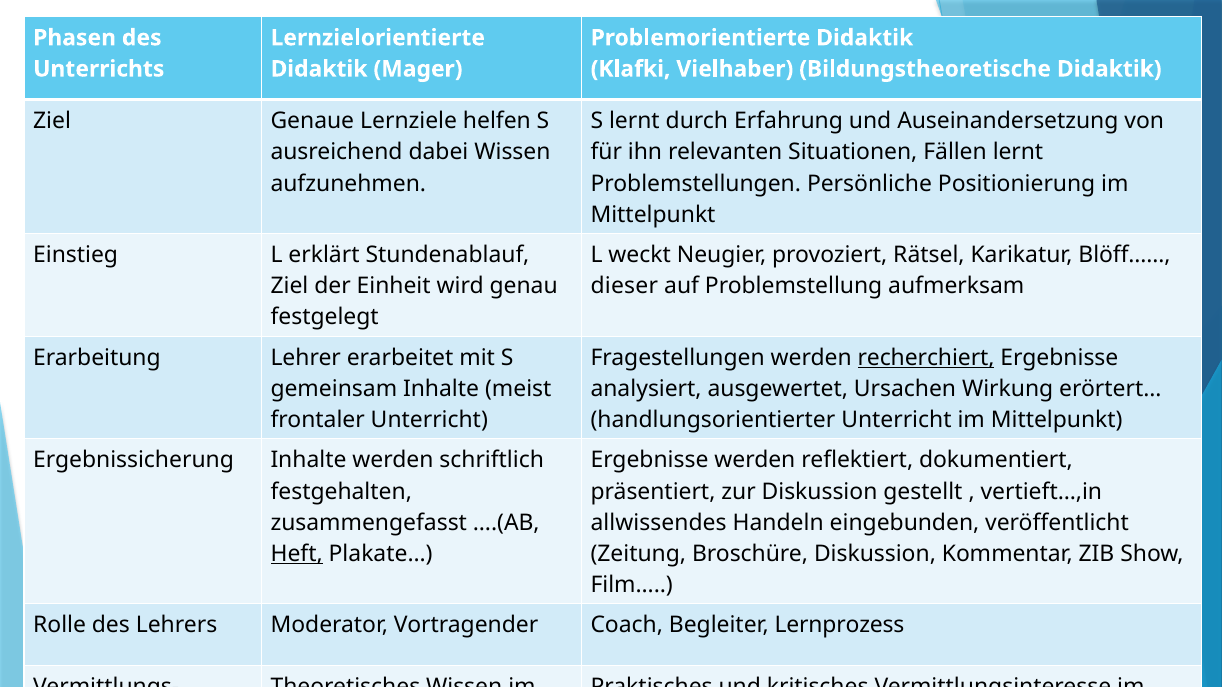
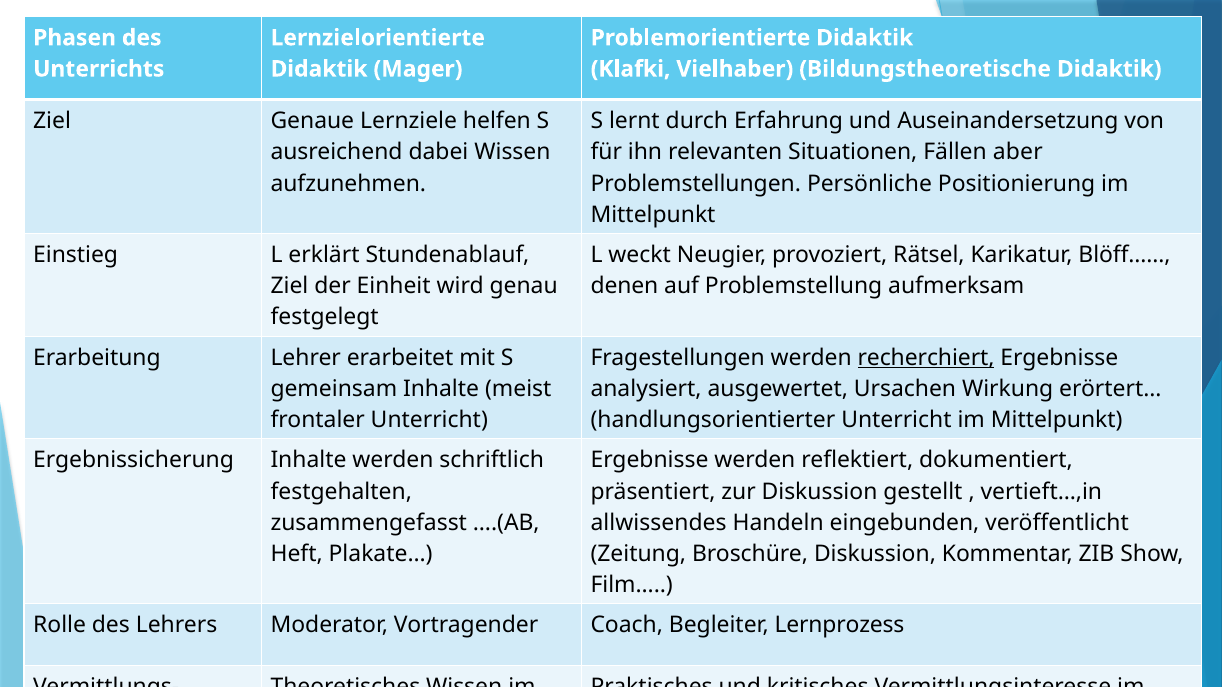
Fällen lernt: lernt -> aber (1018, 152)
dieser: dieser -> denen (624, 286)
Heft underline: present -> none (297, 554)
